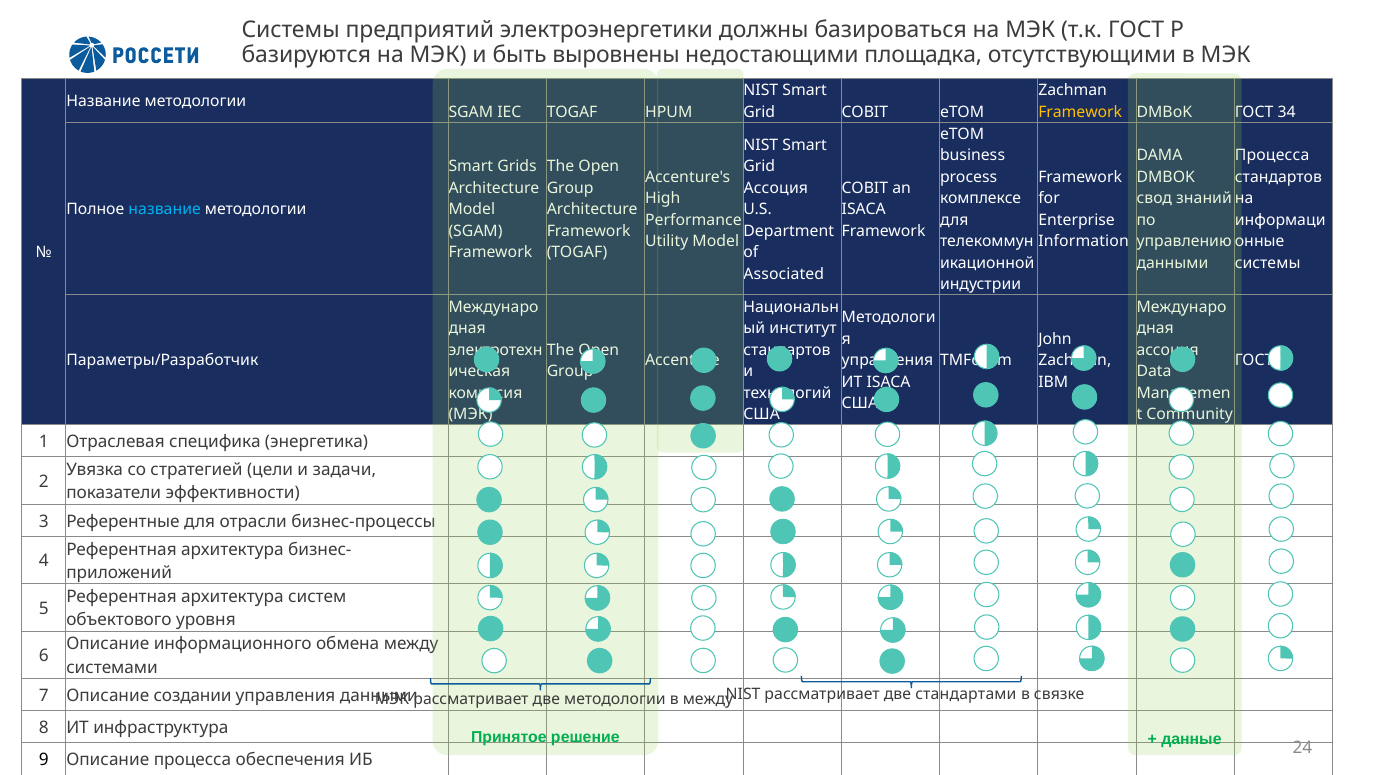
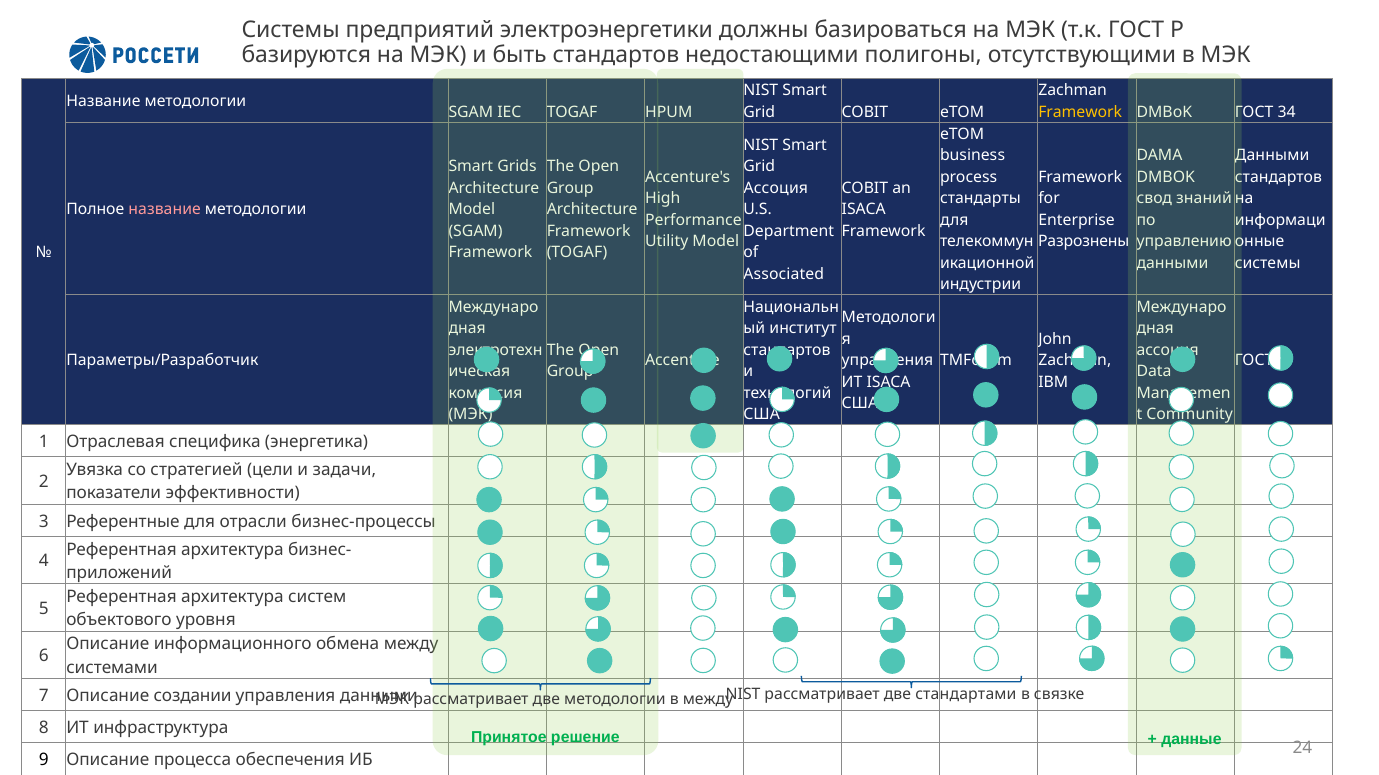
быть выровнены: выровнены -> стандартов (616, 55)
площадка: площадка -> полигоны (923, 55)
Процесса: Процесса -> Данными (1272, 156)
комплексе: комплексе -> стандарты (980, 199)
название colour: light blue -> pink (165, 210)
Information: Information -> Разрознены (1084, 242)
